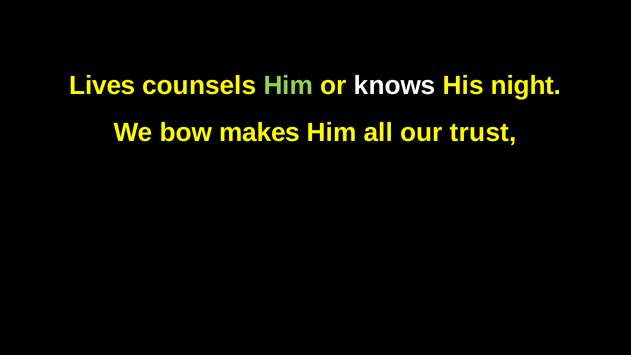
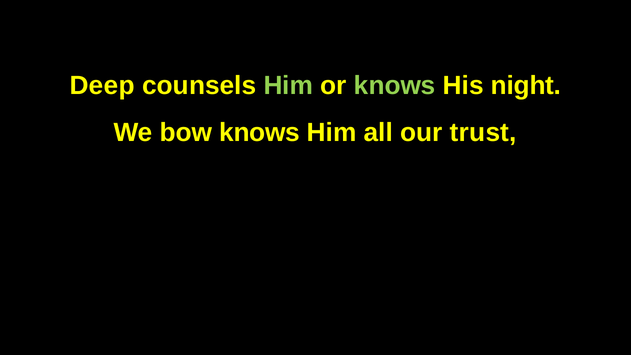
Lives: Lives -> Deep (102, 85)
knows colour: white -> light green (395, 85)
bow makes: makes -> knows (260, 133)
